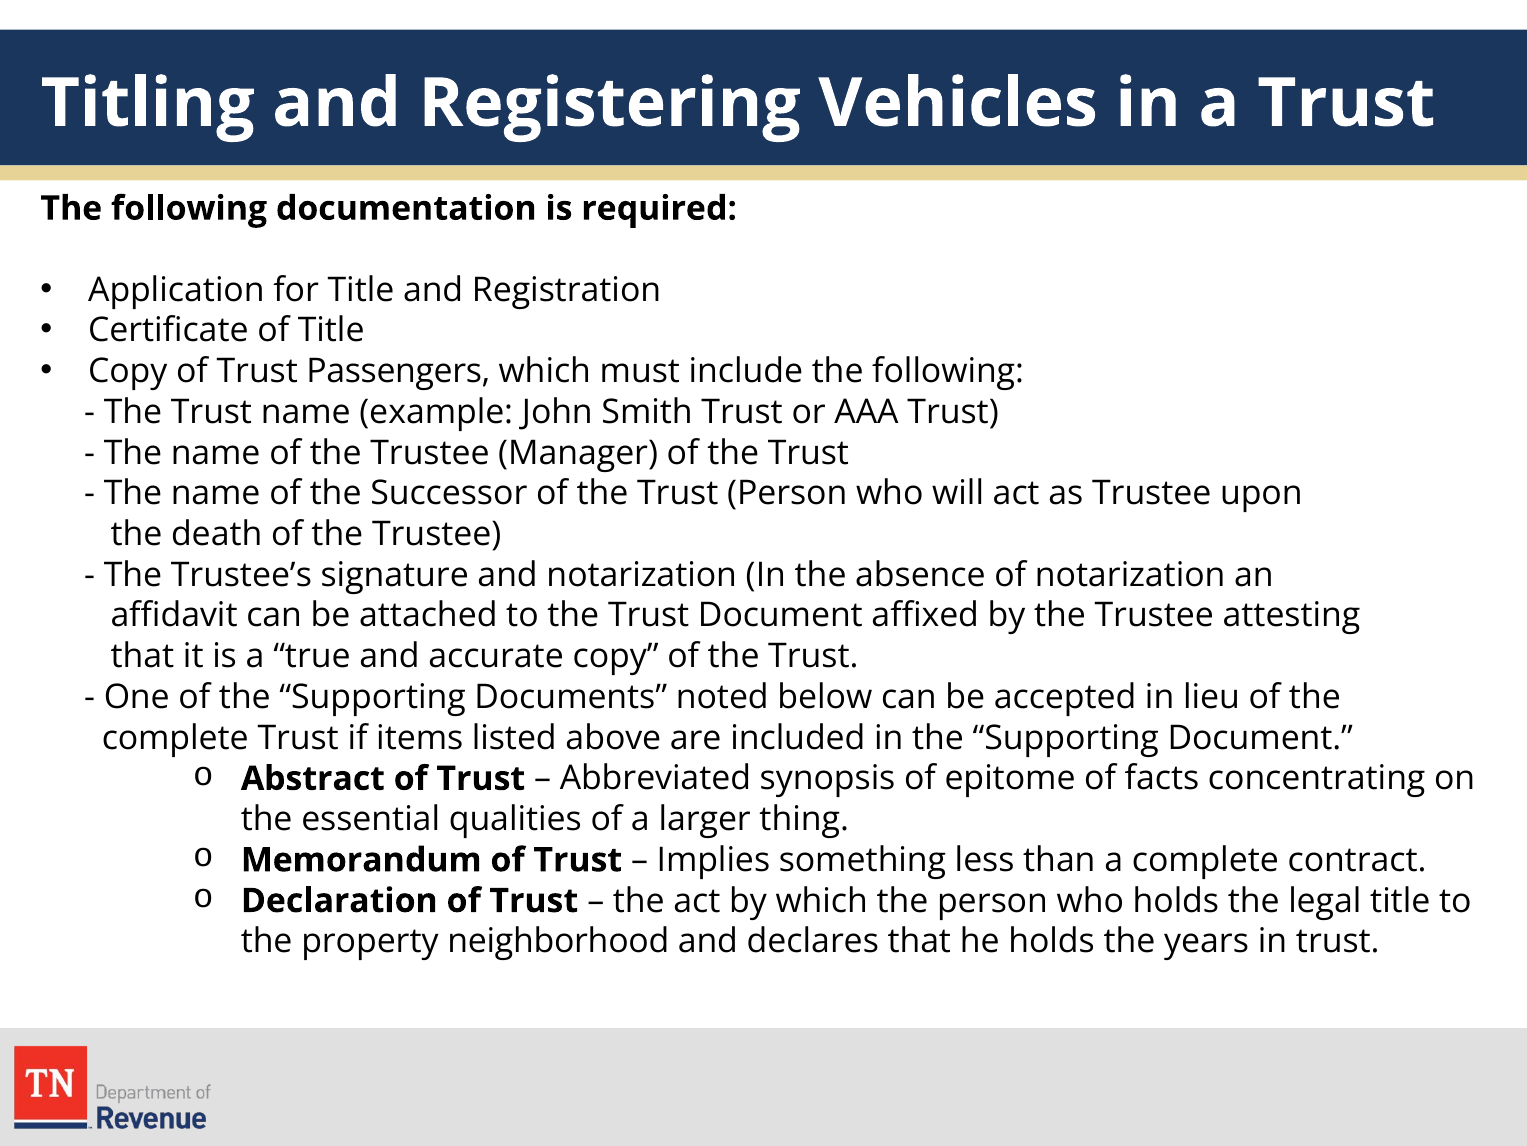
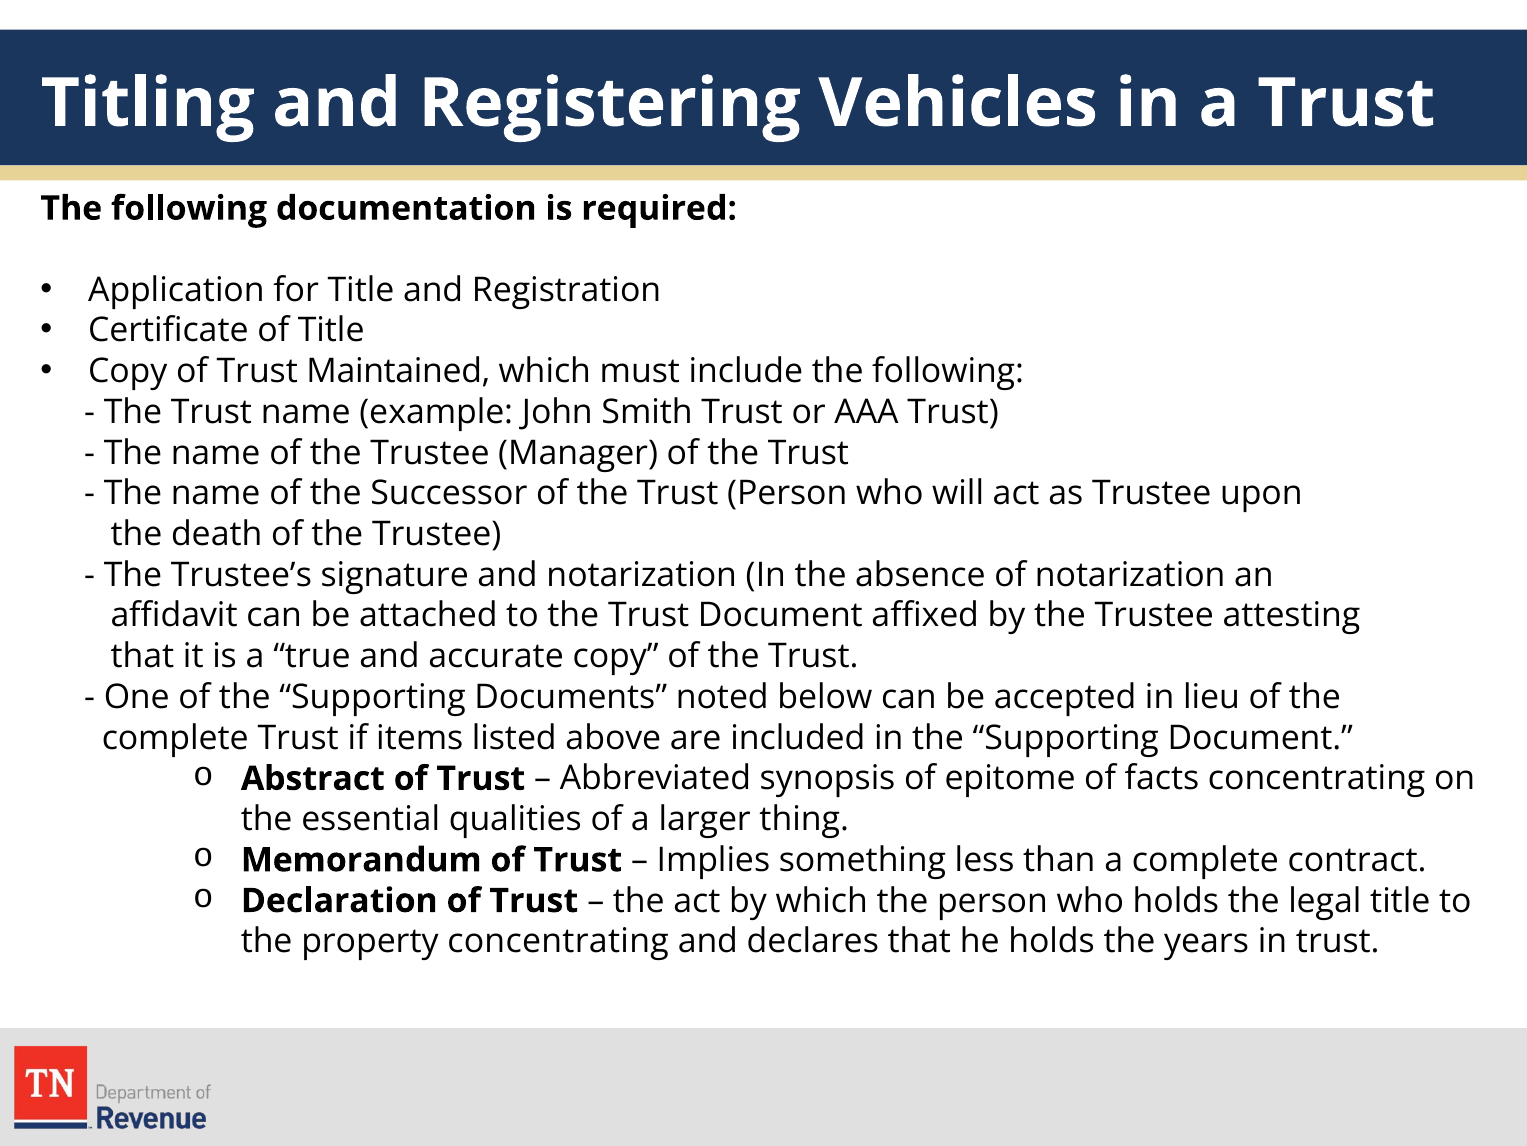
Passengers: Passengers -> Maintained (398, 371)
property neighborhood: neighborhood -> concentrating (558, 941)
